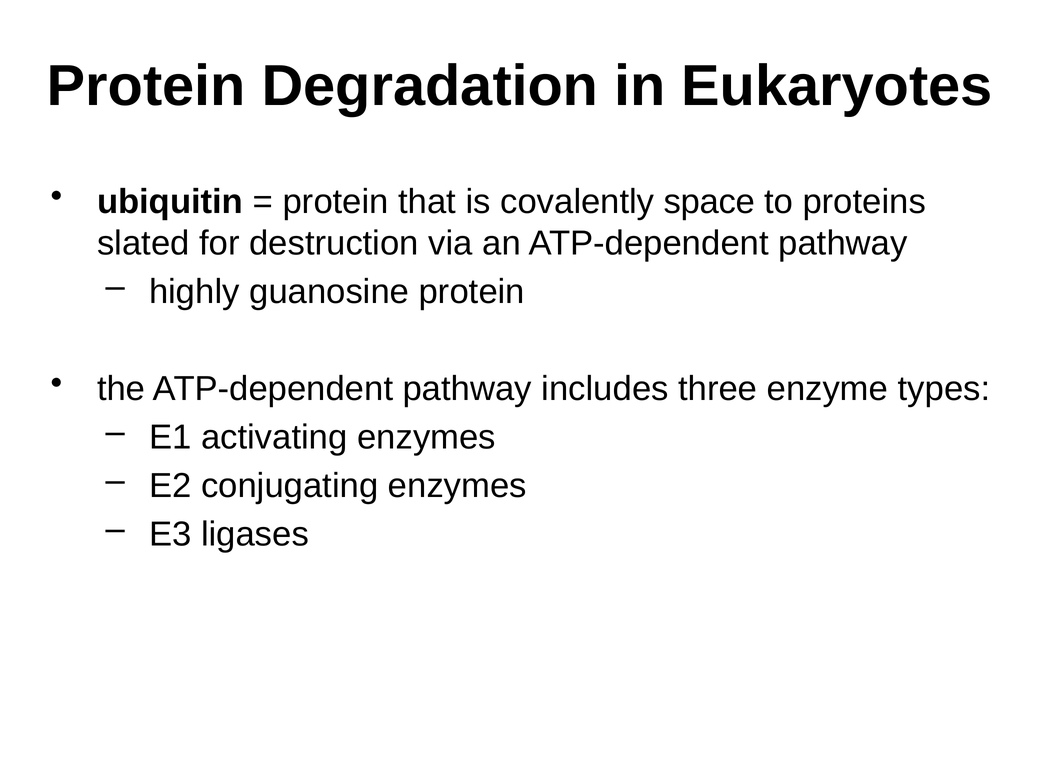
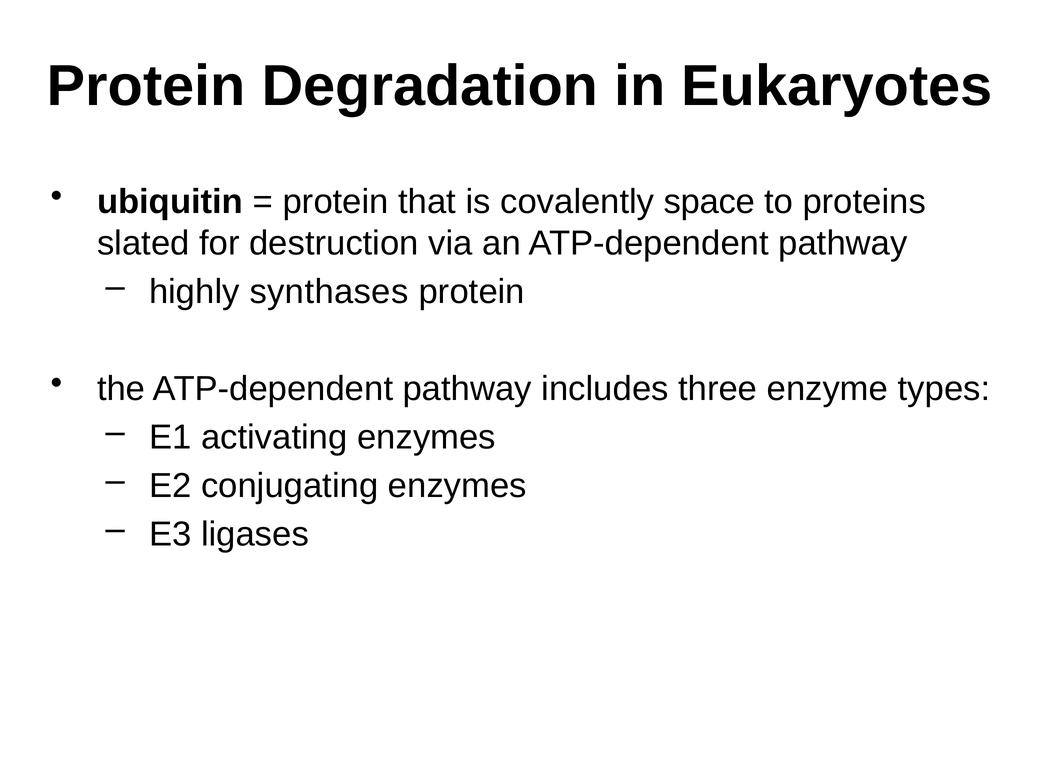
guanosine: guanosine -> synthases (329, 292)
